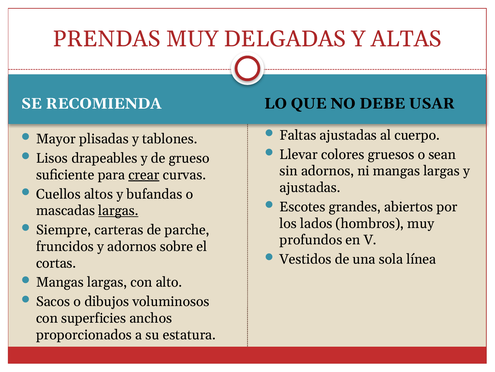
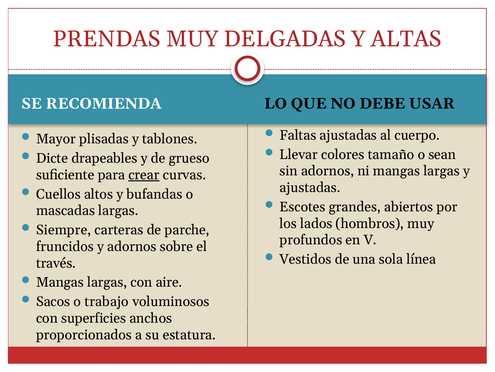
gruesos: gruesos -> tamaño (391, 154)
Lisos: Lisos -> Dicte (52, 158)
largas underline: present -> none (118, 210)
cortas: cortas -> través (56, 263)
alto: alto -> aire (169, 282)
dibujos: dibujos -> trabajo (107, 301)
